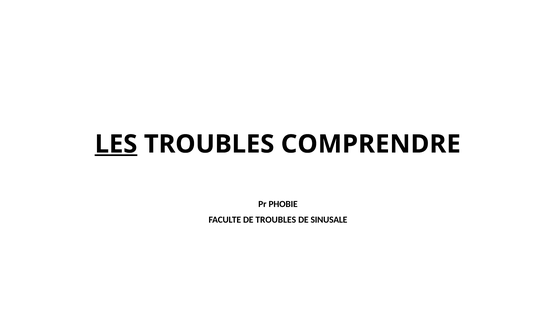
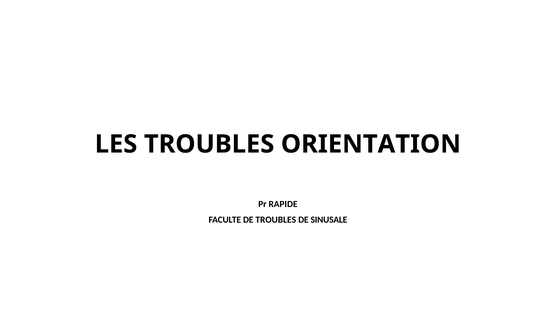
LES underline: present -> none (116, 144)
COMPRENDRE: COMPRENDRE -> ORIENTATION (371, 144)
PHOBIE: PHOBIE -> RAPIDE (283, 204)
